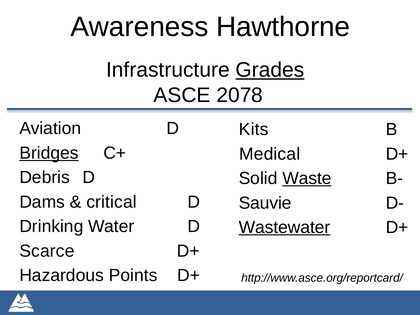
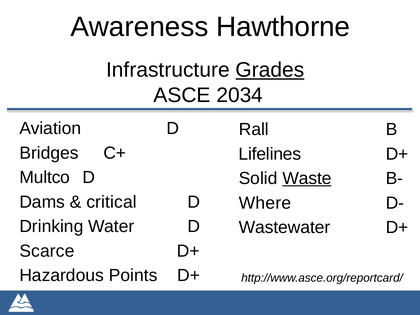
2078: 2078 -> 2034 (240, 95)
Kits: Kits -> Rall (254, 129)
Bridges underline: present -> none (49, 153)
Medical: Medical -> Lifelines (270, 154)
Debris: Debris -> Multco (45, 178)
Sauvie: Sauvie -> Where (265, 203)
Wastewater underline: present -> none (285, 227)
